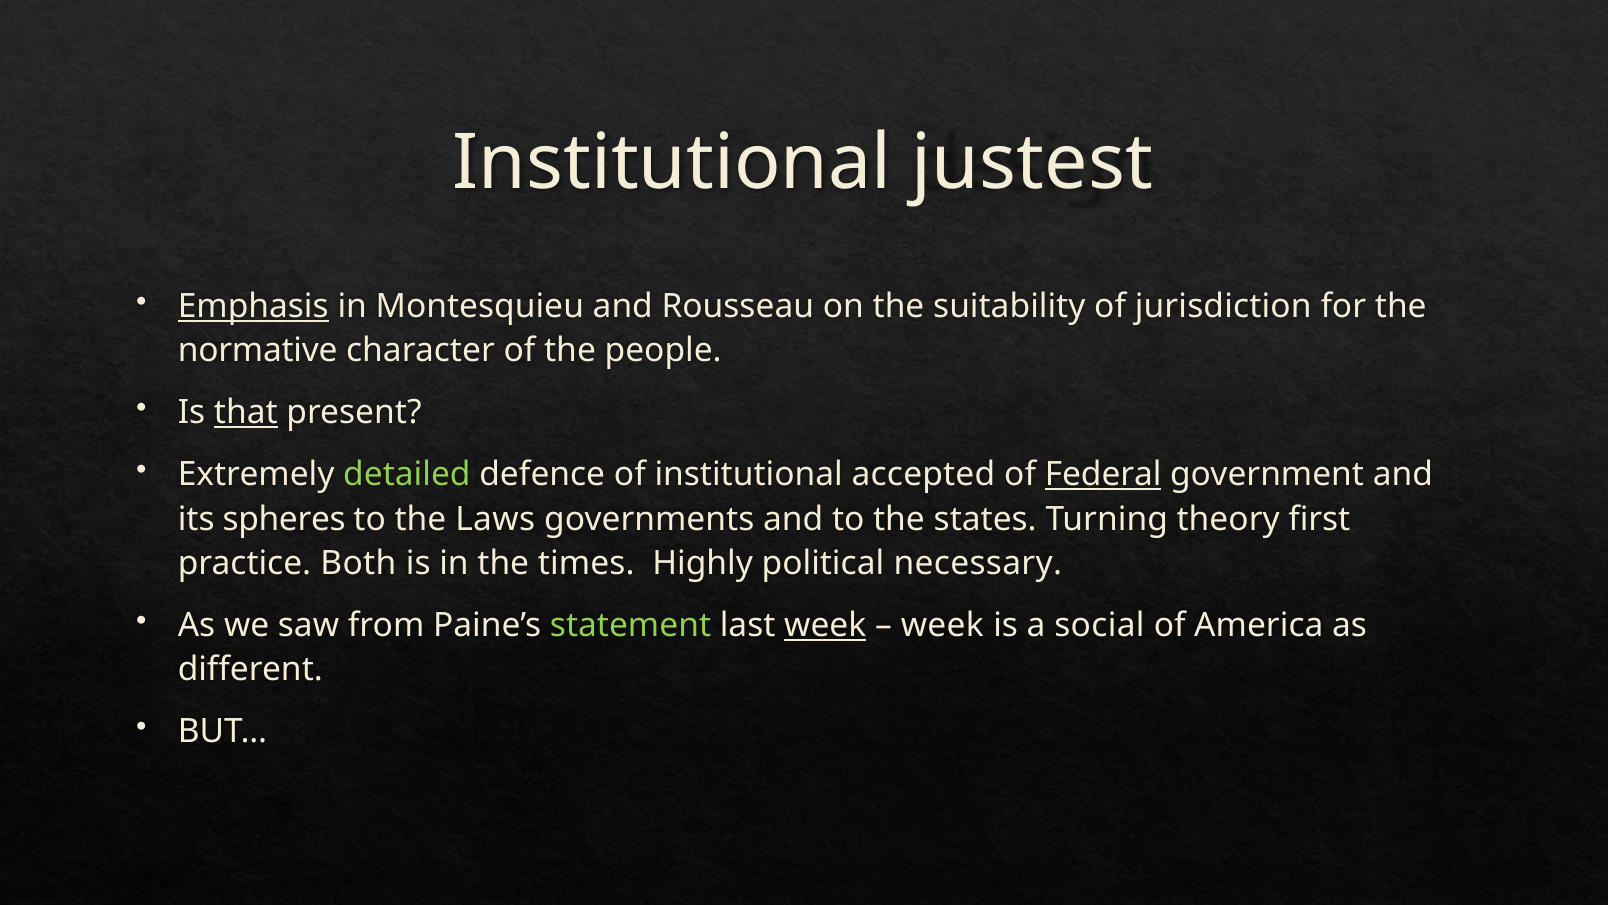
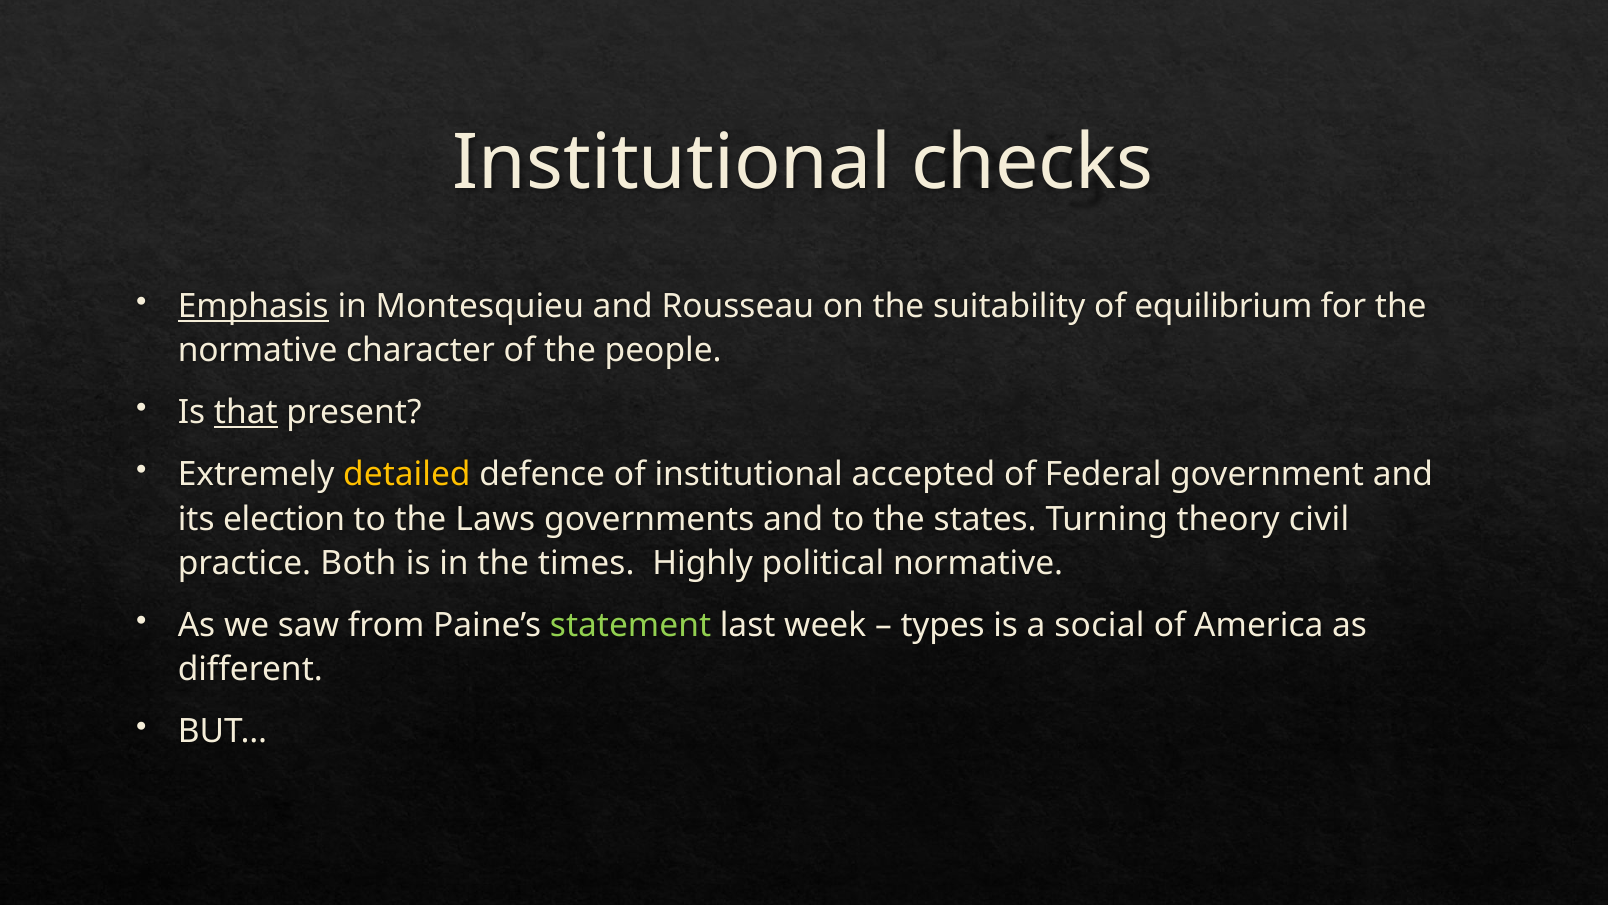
justest: justest -> checks (1032, 163)
jurisdiction: jurisdiction -> equilibrium (1223, 306)
detailed colour: light green -> yellow (407, 474)
Federal underline: present -> none (1103, 474)
spheres: spheres -> election (284, 519)
first: first -> civil (1319, 519)
political necessary: necessary -> normative (978, 563)
week underline: present -> none (825, 625)
week: week -> types (943, 625)
